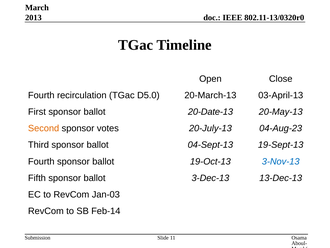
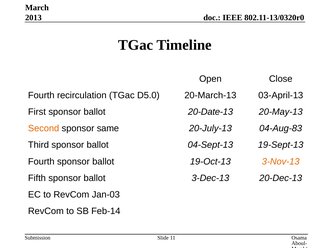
votes: votes -> same (108, 128)
04-Aug-23: 04-Aug-23 -> 04-Aug-83 (281, 128)
3-Nov-13 colour: blue -> orange (281, 161)
13-Dec-13: 13-Dec-13 -> 20-Dec-13 (281, 178)
